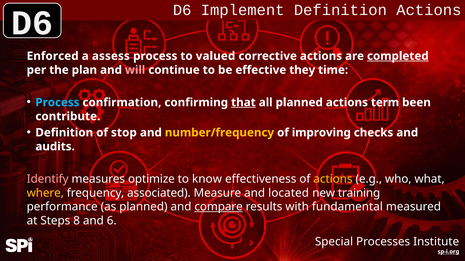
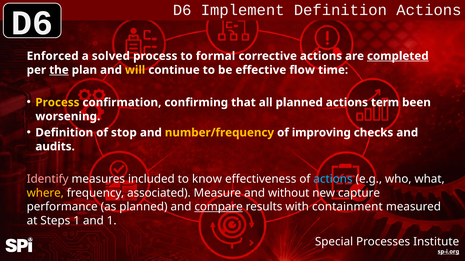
assess: assess -> solved (111, 56)
valued: valued -> formal (216, 56)
the underline: none -> present (59, 70)
will colour: pink -> yellow (135, 70)
they: they -> flow (302, 70)
Process colour: light blue -> yellow (57, 103)
that underline: present -> none (243, 103)
contribute: contribute -> worsening (68, 117)
optimize: optimize -> included (151, 179)
actions colour: yellow -> light blue (333, 179)
located: located -> without (289, 193)
training: training -> capture (359, 193)
fundamental: fundamental -> containment (347, 207)
Steps 8: 8 -> 1 (77, 221)
and 6: 6 -> 1 (112, 221)
